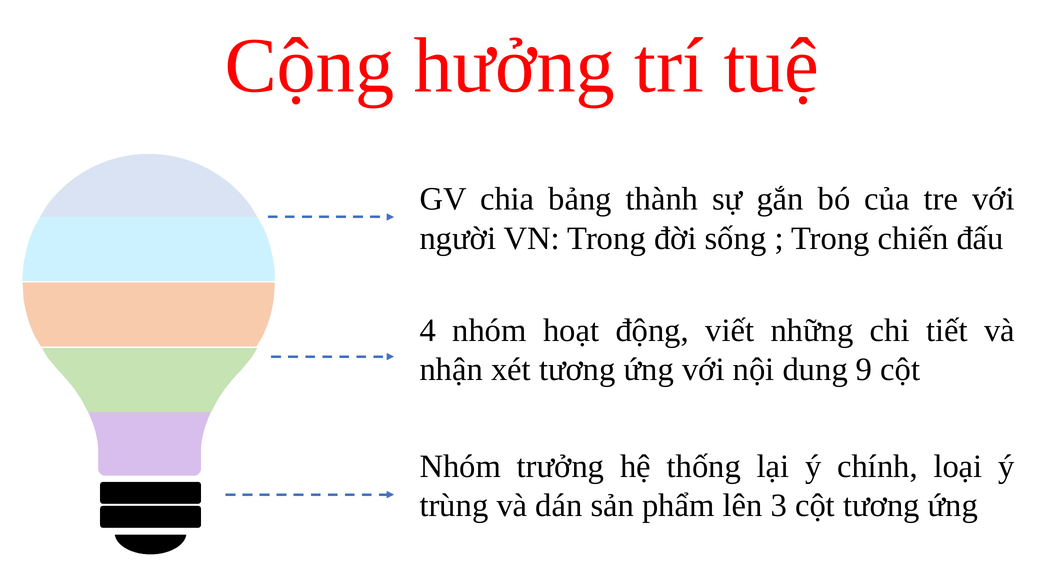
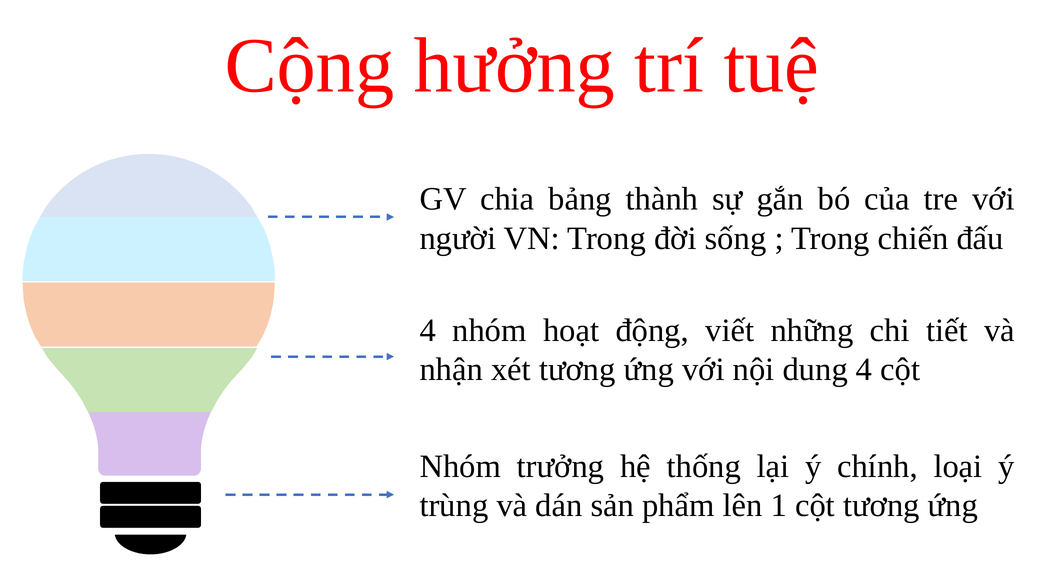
dung 9: 9 -> 4 (864, 370)
3: 3 -> 1 (779, 506)
